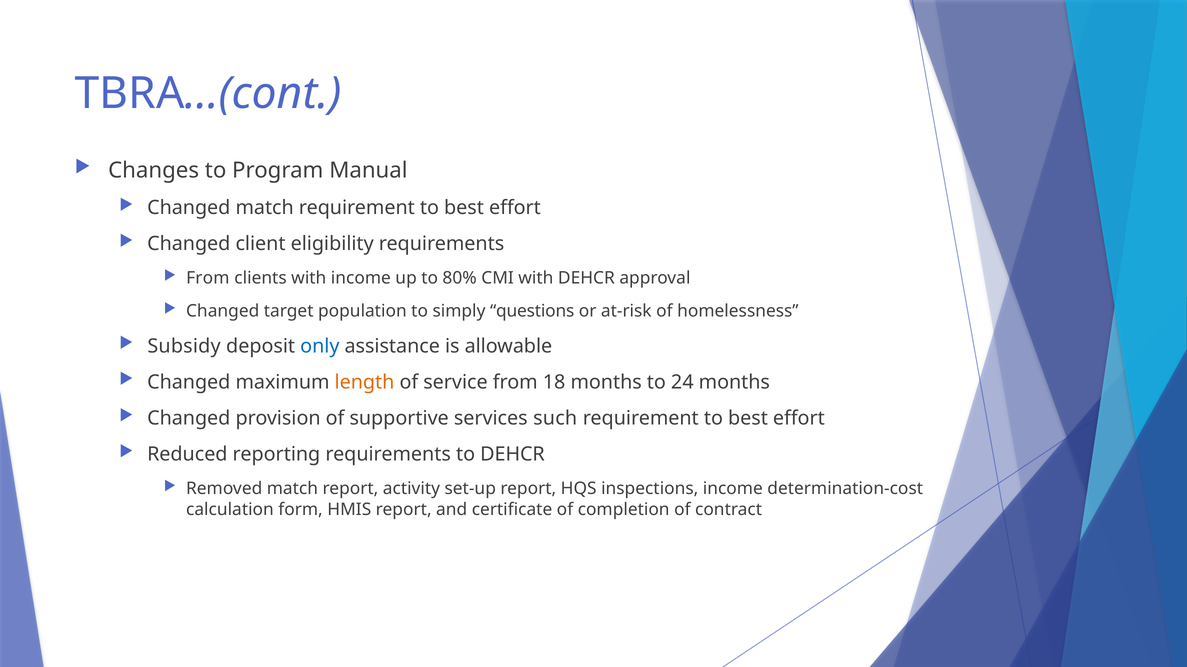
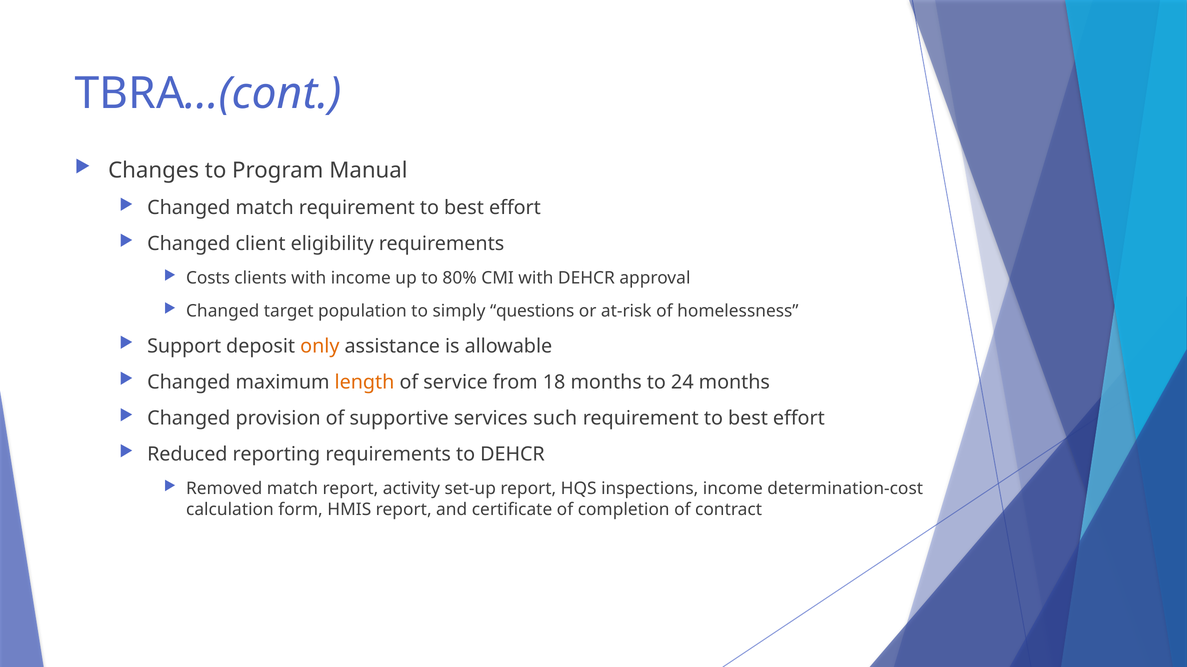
From: From -> Costs (208, 278)
Subsidy: Subsidy -> Support (184, 346)
only colour: blue -> orange (320, 346)
